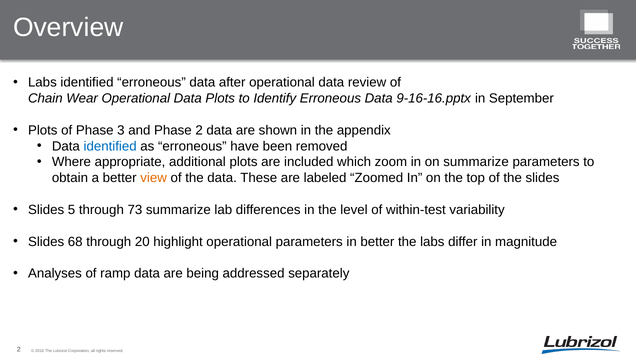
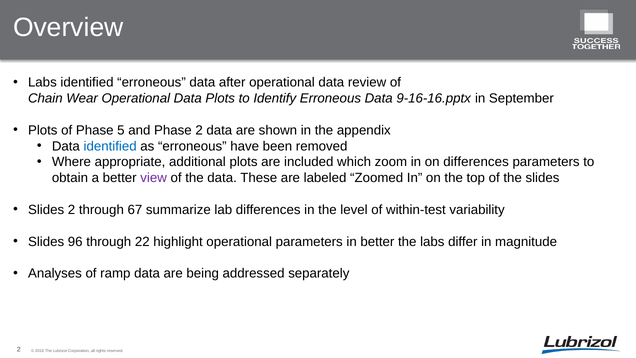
3: 3 -> 5 (121, 130)
on summarize: summarize -> differences (476, 162)
view colour: orange -> purple (154, 178)
Slides 5: 5 -> 2 (72, 210)
73: 73 -> 67 (135, 210)
68: 68 -> 96 (75, 242)
through 20: 20 -> 22 (142, 242)
